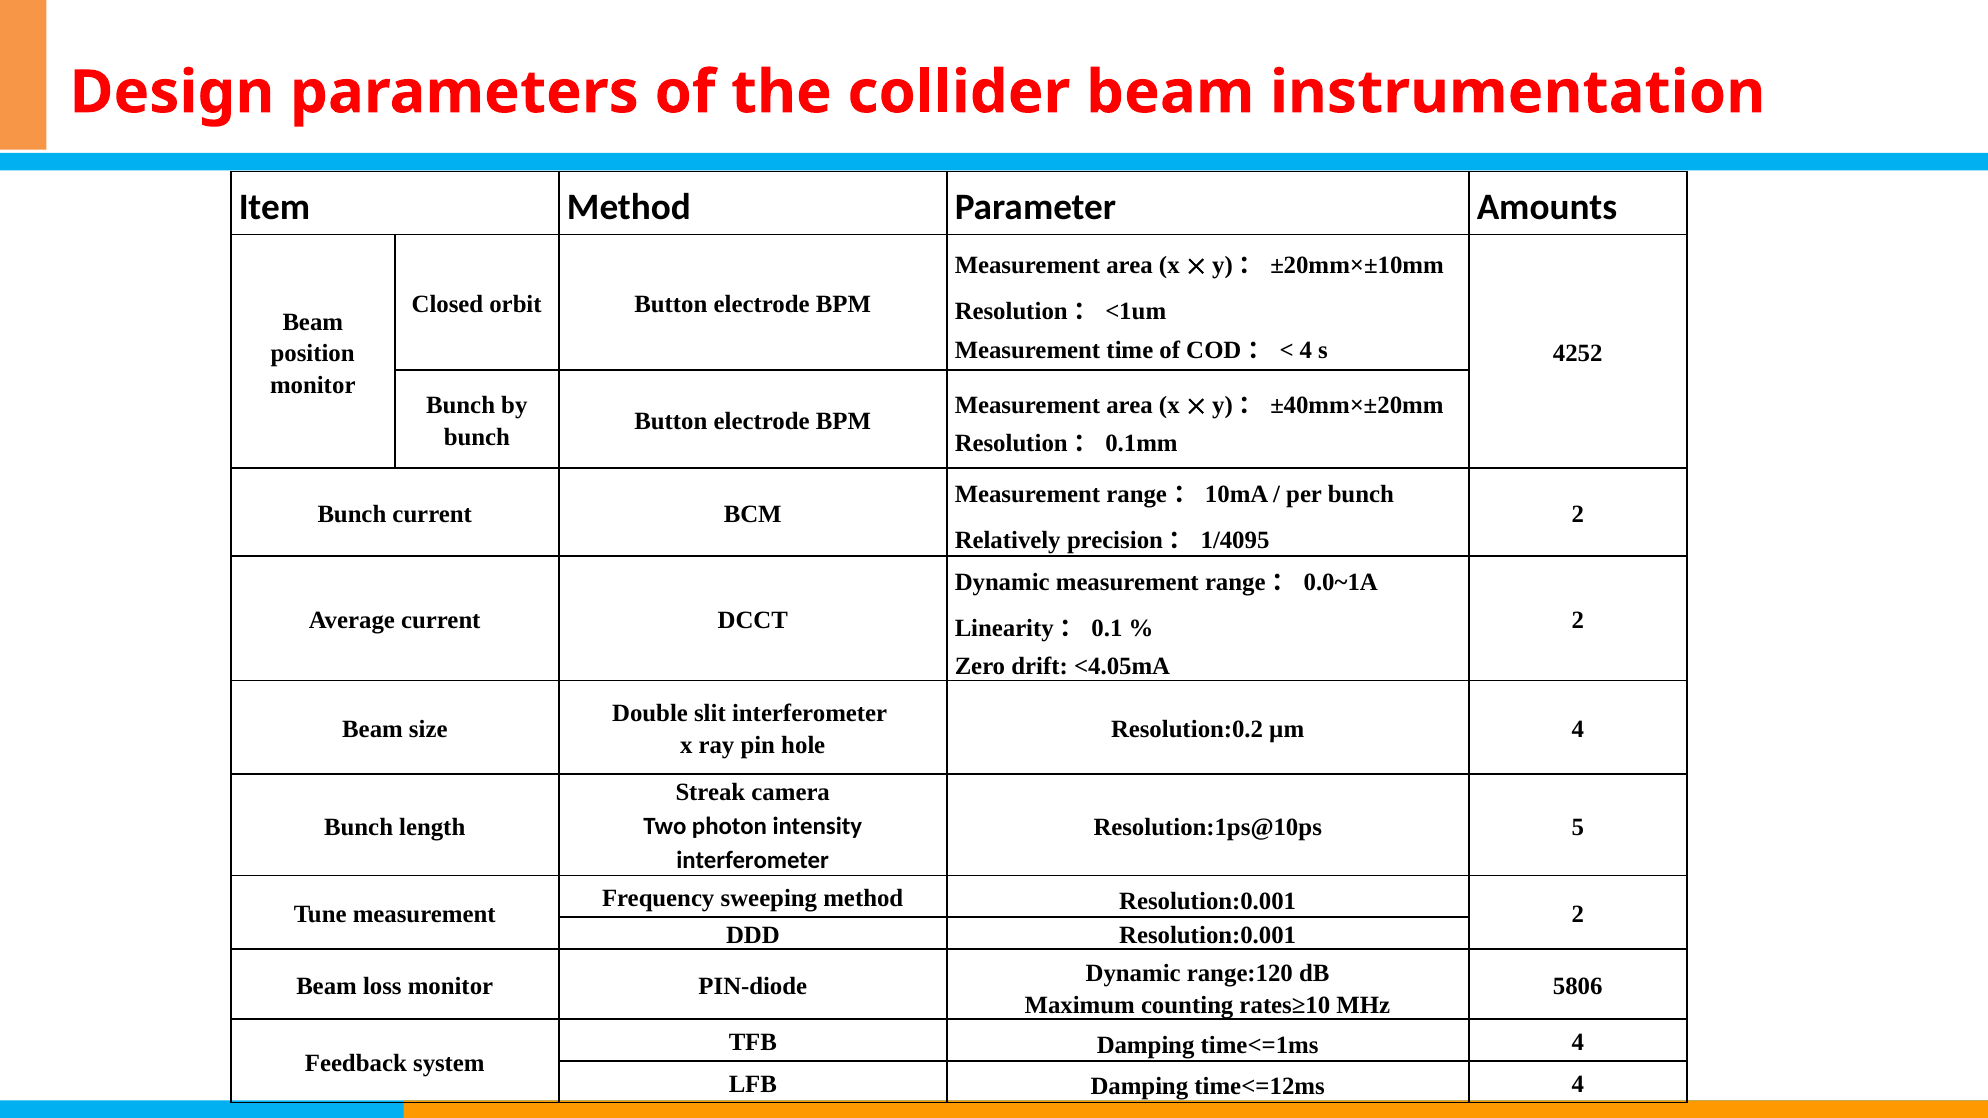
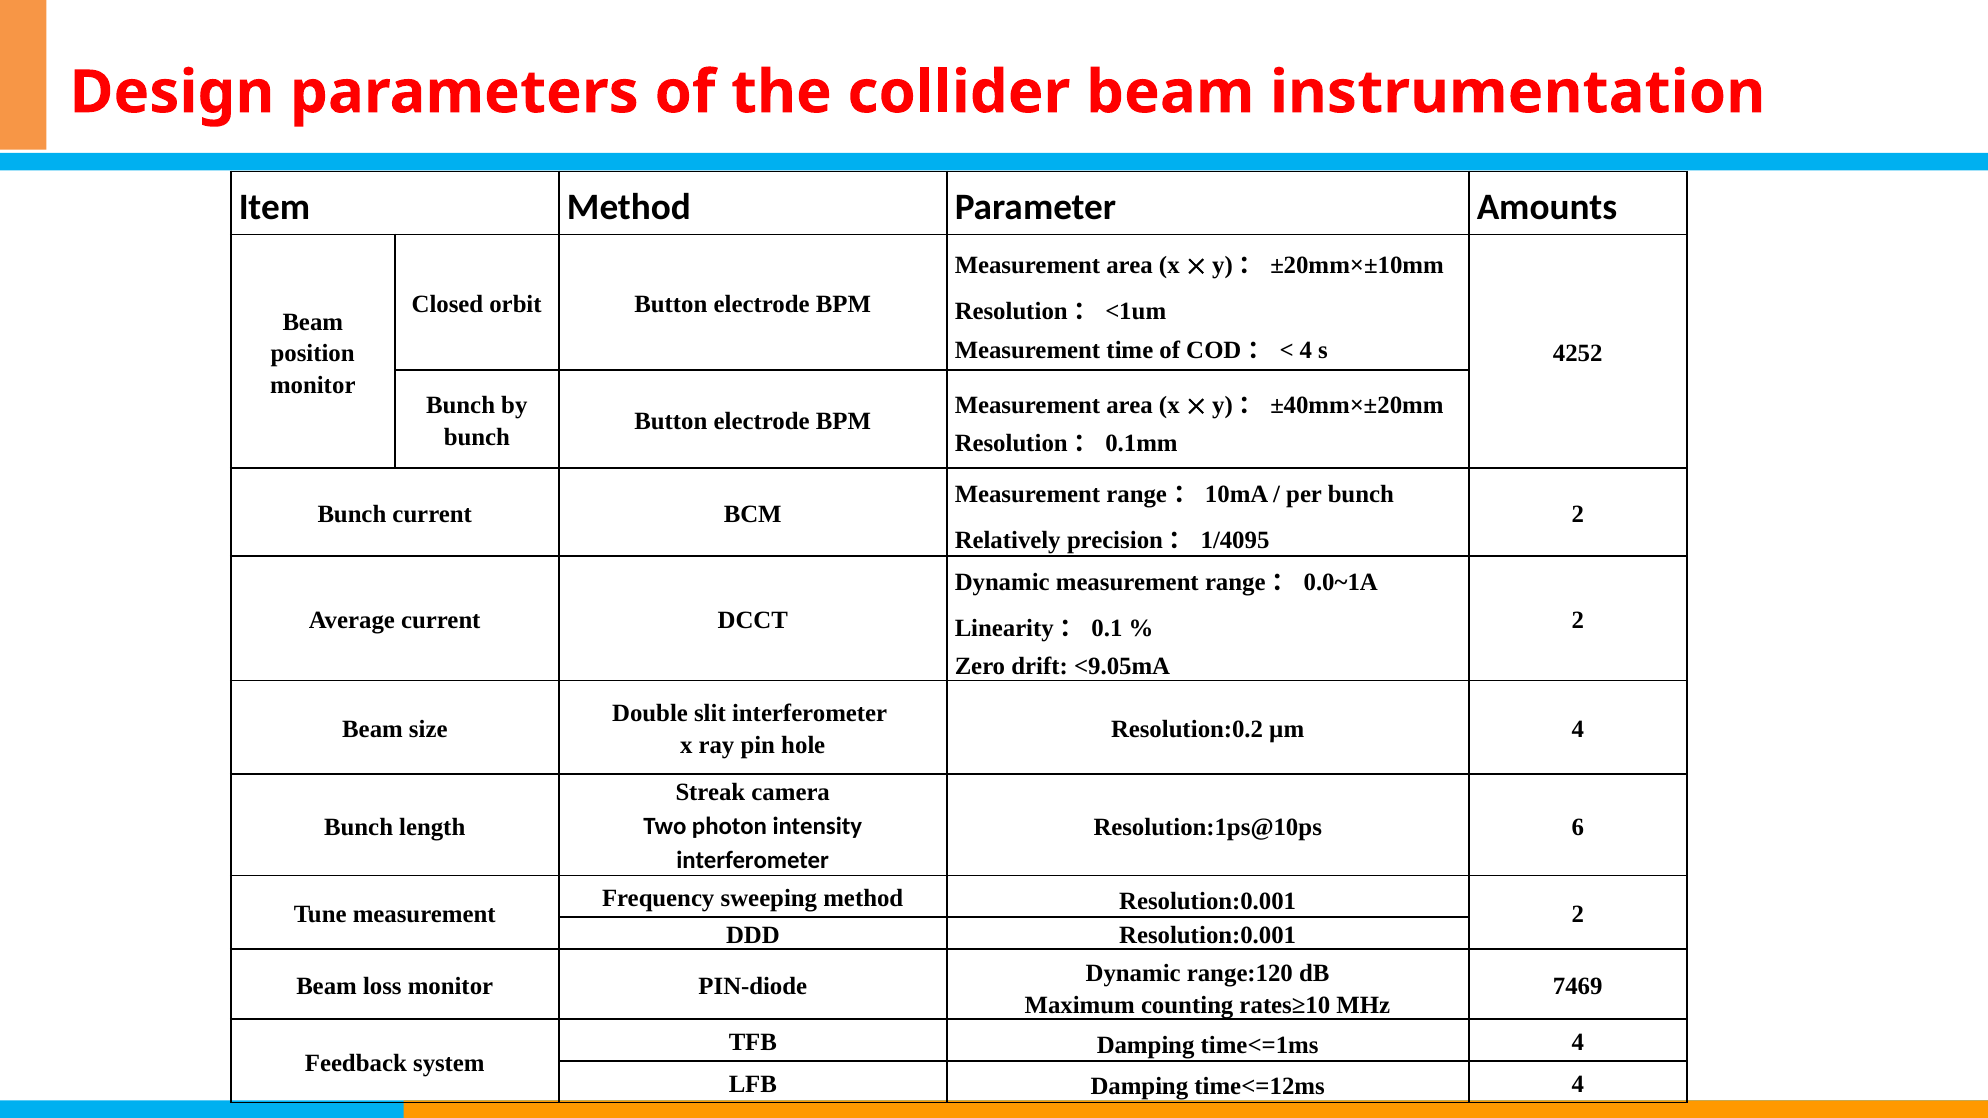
<4.05mA: <4.05mA -> <9.05mA (1122, 667)
5: 5 -> 6 (1578, 827)
5806: 5806 -> 7469 (1578, 986)
